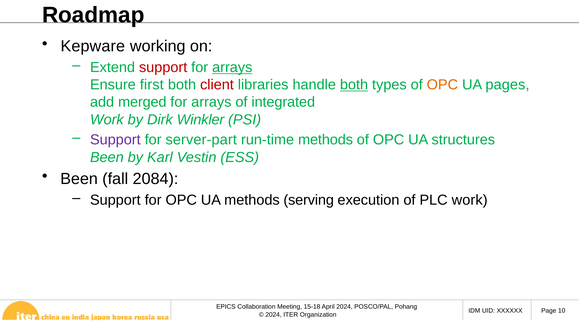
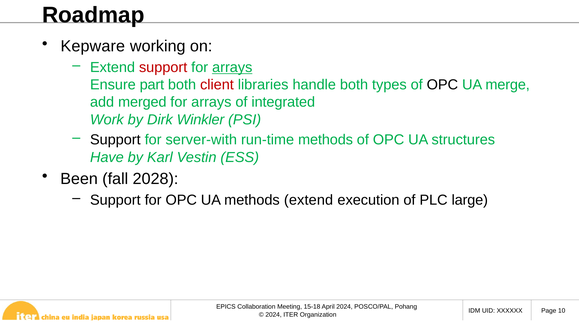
first: first -> part (152, 85)
both underline: present -> none (354, 85)
OPC colour: orange -> black (442, 85)
pages: pages -> merge (508, 85)
Support colour: purple -> black (115, 140)
server-part: server-part -> server-with (201, 140)
Been: Been -> Have (107, 157)
2084: 2084 -> 2028 (155, 179)
methods serving: serving -> extend (309, 200)
PLC work: work -> large (470, 200)
